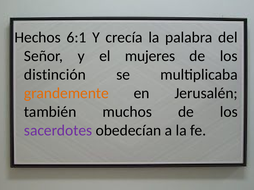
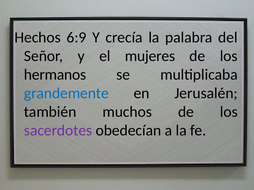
6:1: 6:1 -> 6:9 (76, 37)
distinción: distinción -> hermanos (55, 75)
grandemente colour: orange -> blue (66, 93)
